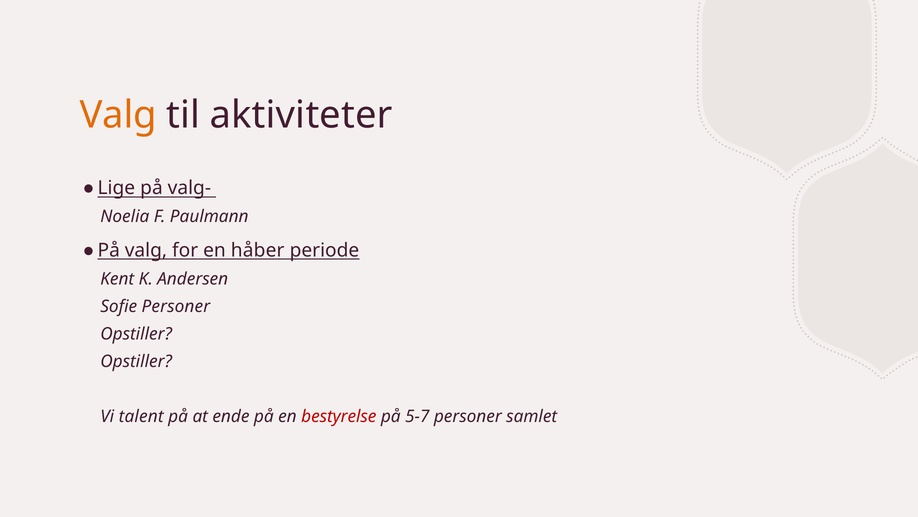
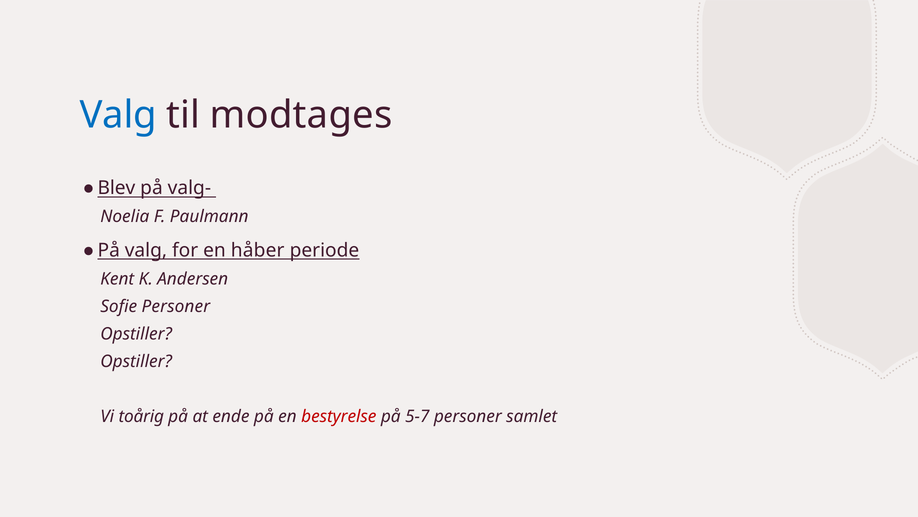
Valg colour: orange -> blue (118, 115)
aktiviteter: aktiviteter -> modtages (301, 115)
Lige: Lige -> Blev (116, 188)
talent: talent -> toårig (141, 416)
